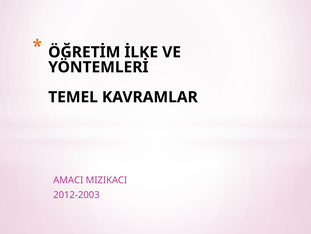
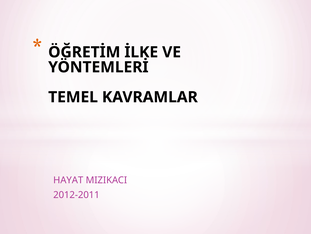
AMACI: AMACI -> HAYAT (68, 180)
2012-2003: 2012-2003 -> 2012-2011 (76, 194)
